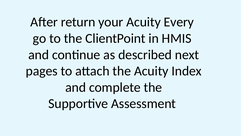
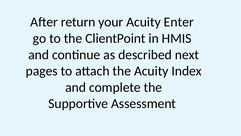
Every: Every -> Enter (179, 22)
